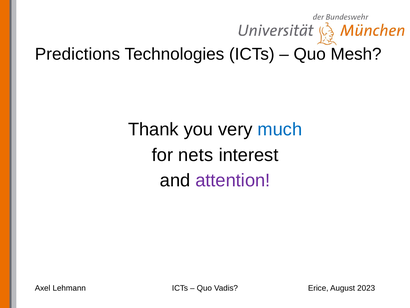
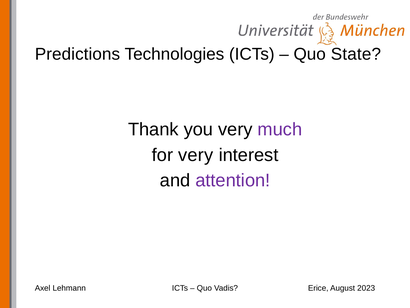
Mesh: Mesh -> State (356, 54)
much colour: blue -> purple (280, 129)
for nets: nets -> very (196, 155)
